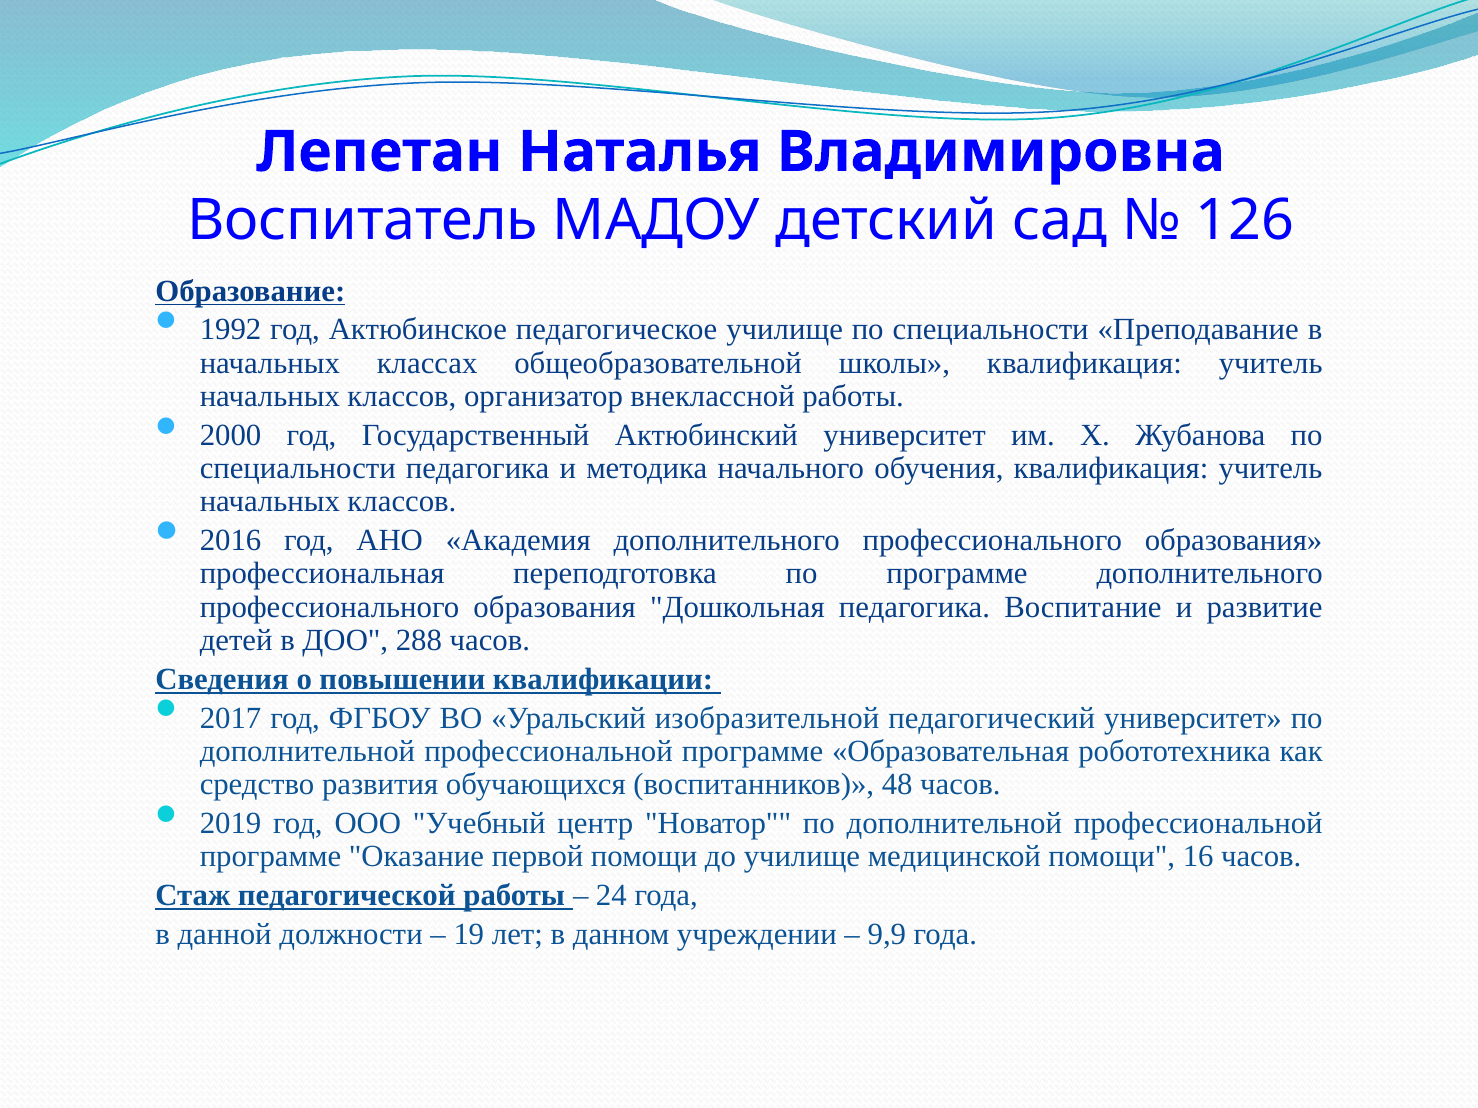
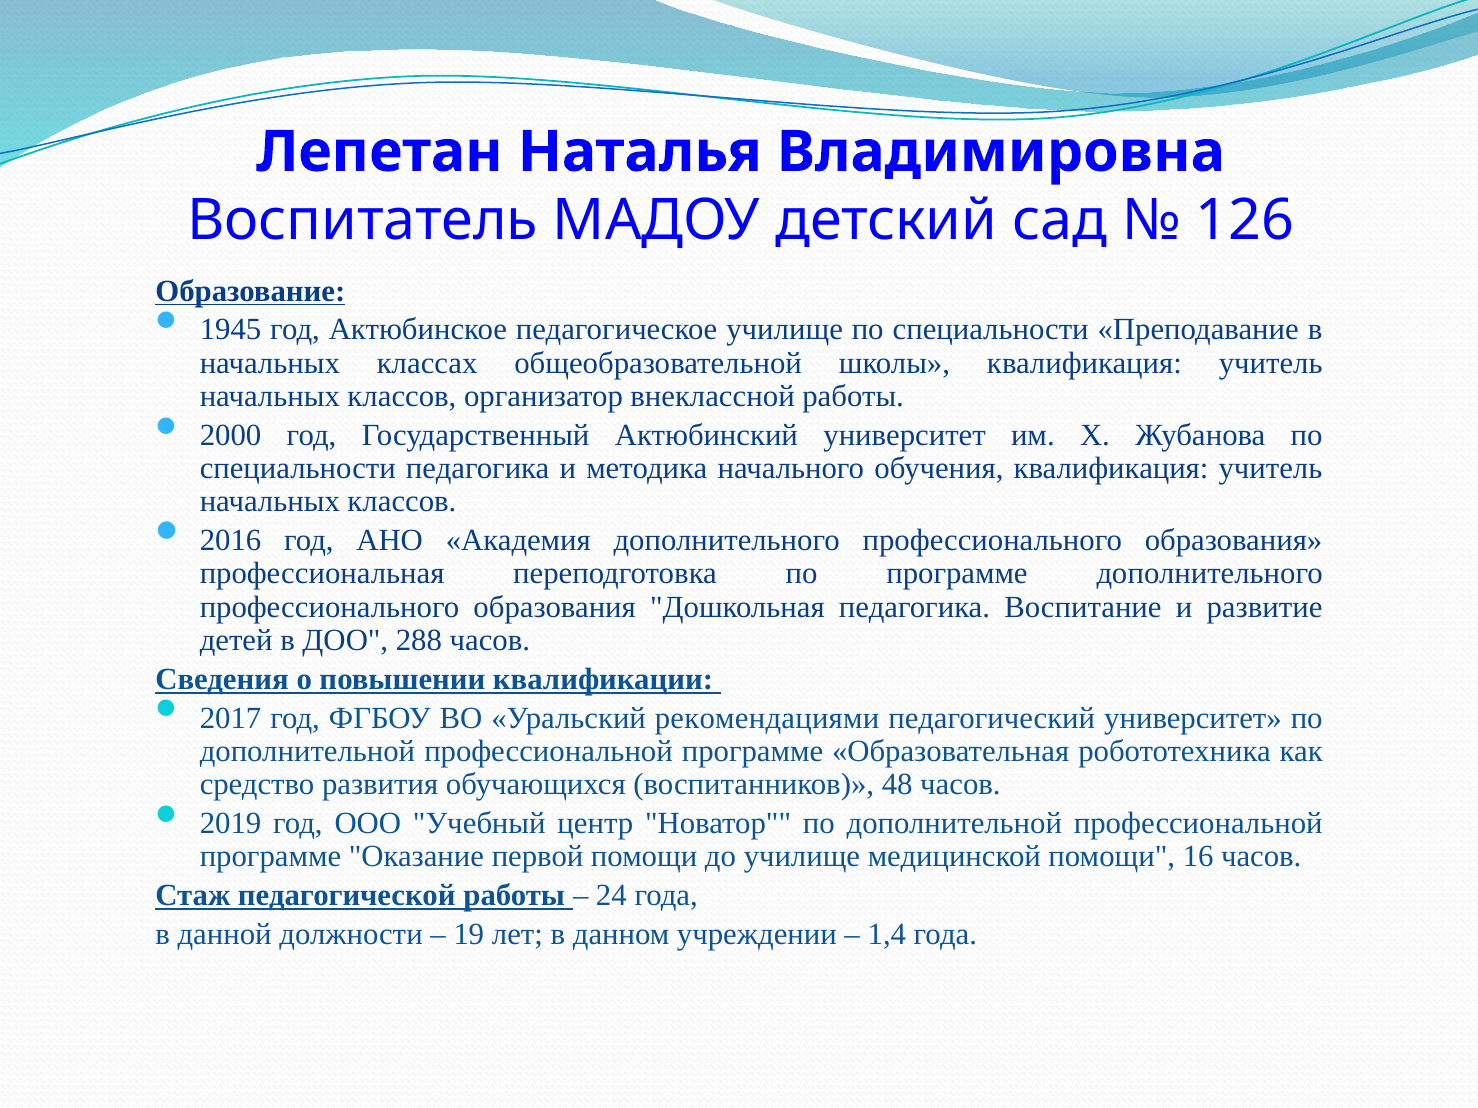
1992: 1992 -> 1945 (231, 330)
изобразительной: изобразительной -> рекомендациями (767, 718)
9,9: 9,9 -> 1,4 (887, 934)
